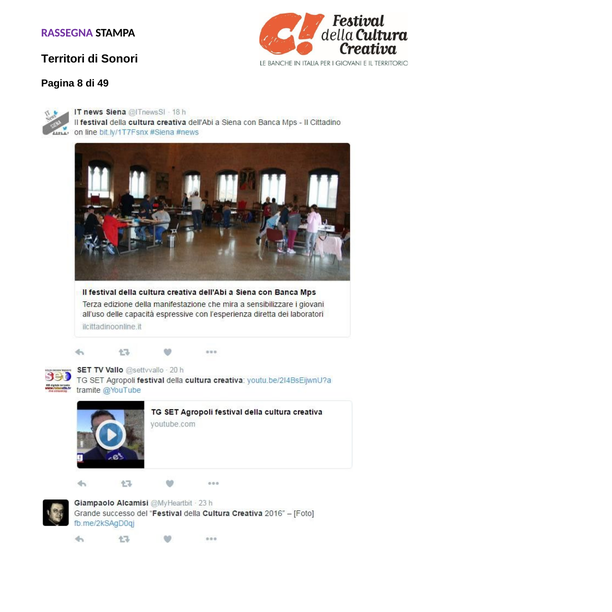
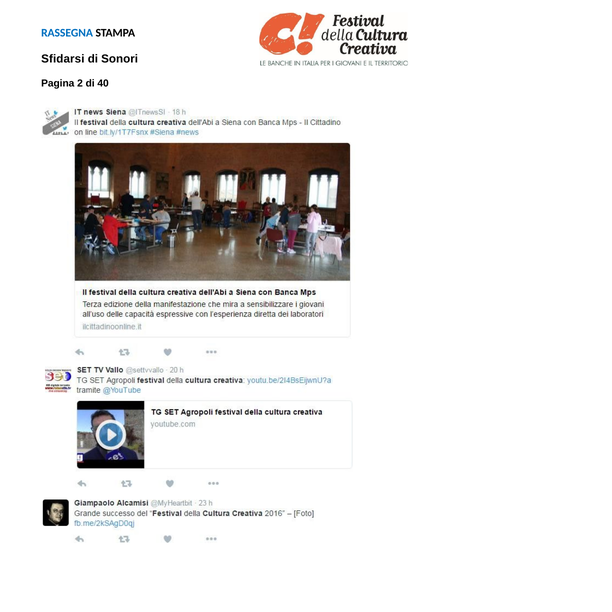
RASSEGNA colour: purple -> blue (67, 33)
Territori: Territori -> Sfidarsi (63, 59)
8: 8 -> 2 (80, 83)
49: 49 -> 40 (103, 83)
